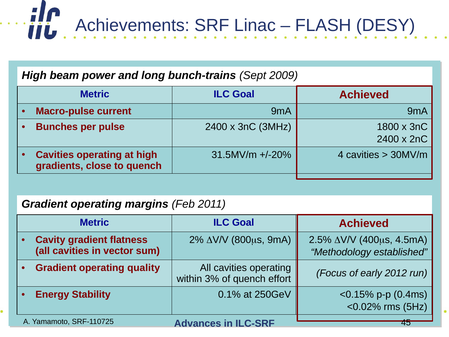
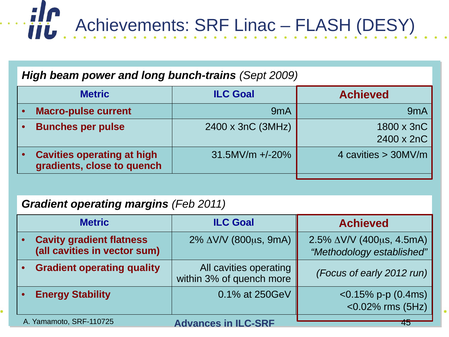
effort: effort -> more (280, 279)
